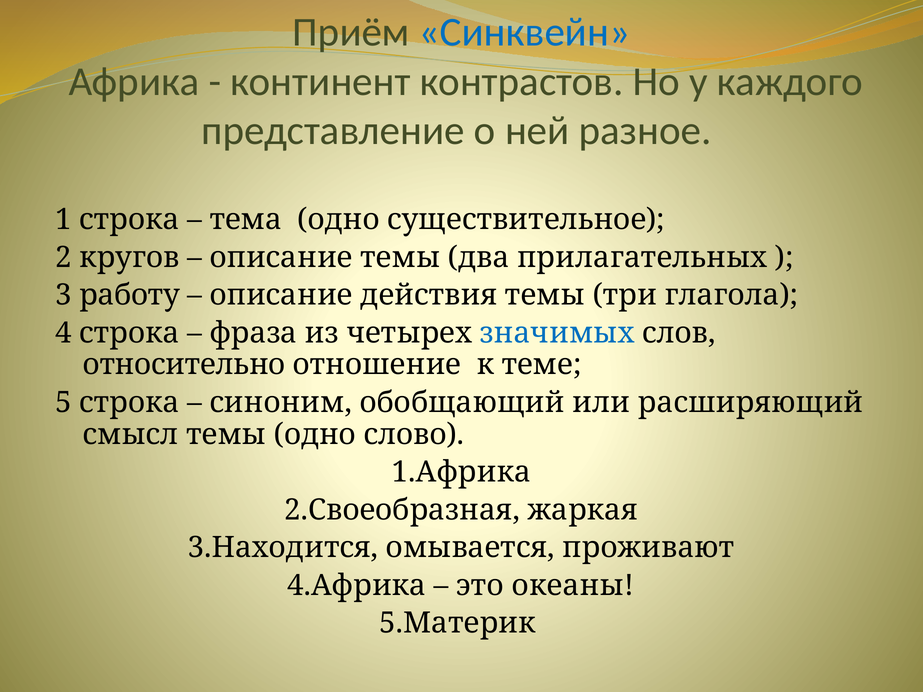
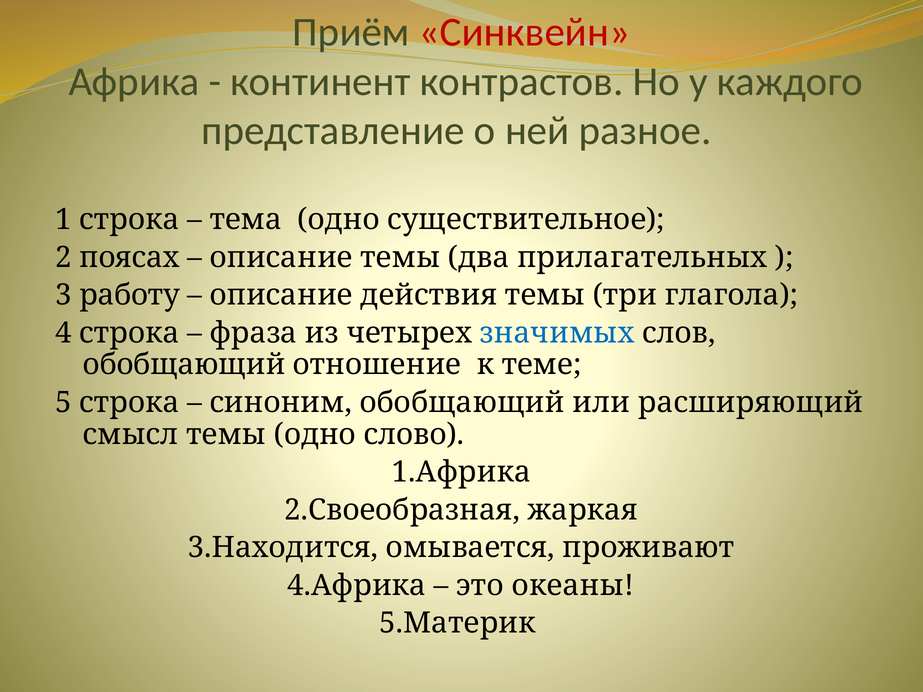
Синквейн colour: blue -> red (524, 32)
кругов: кругов -> поясах (130, 257)
относительно: относительно -> обобщающий (184, 365)
